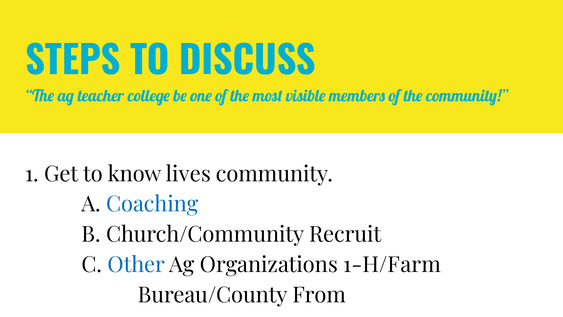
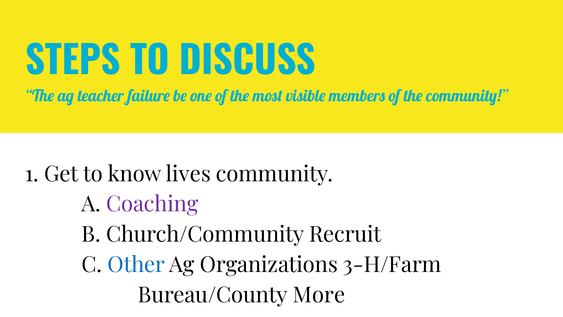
college: college -> failure (149, 96)
Coaching colour: blue -> purple (152, 204)
1-H/Farm: 1-H/Farm -> 3-H/Farm (392, 265)
From: From -> More (319, 295)
